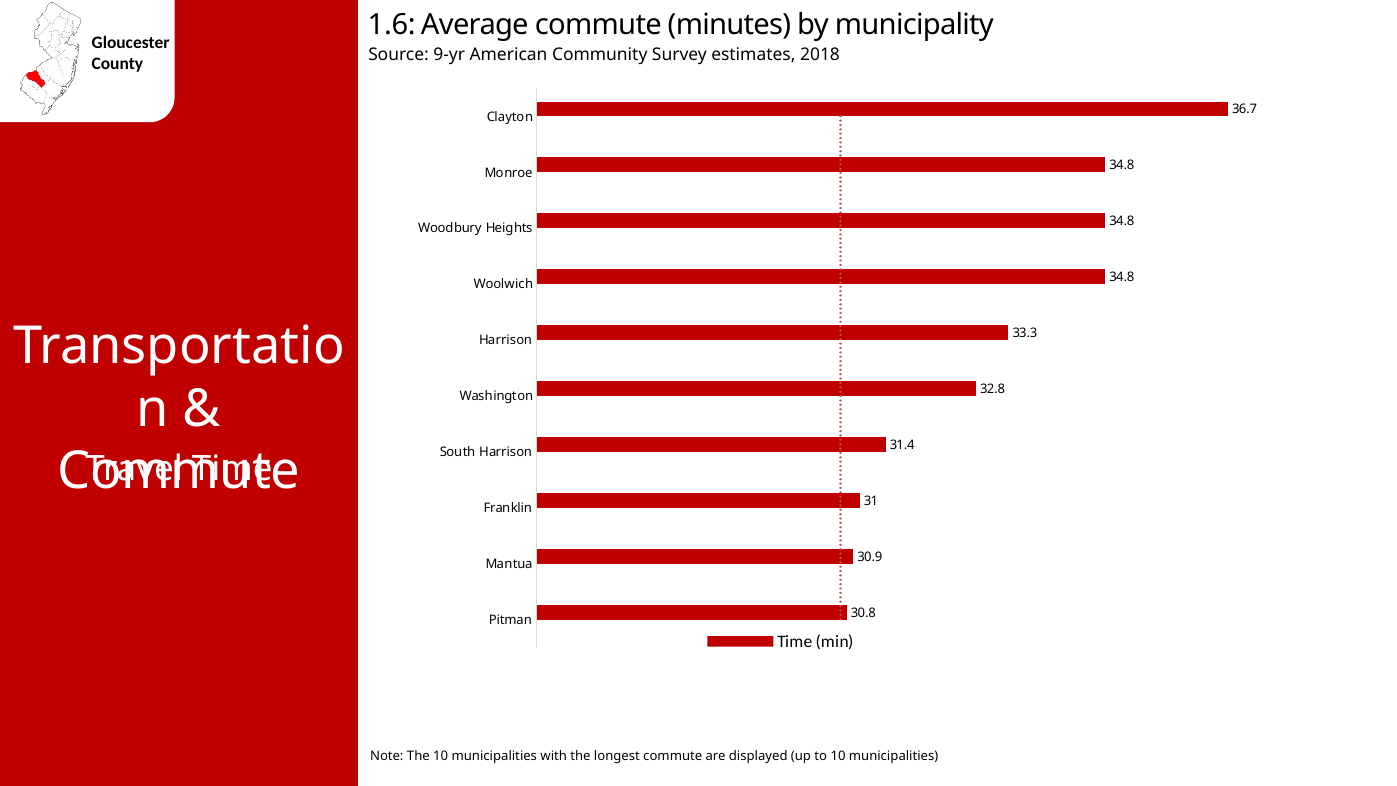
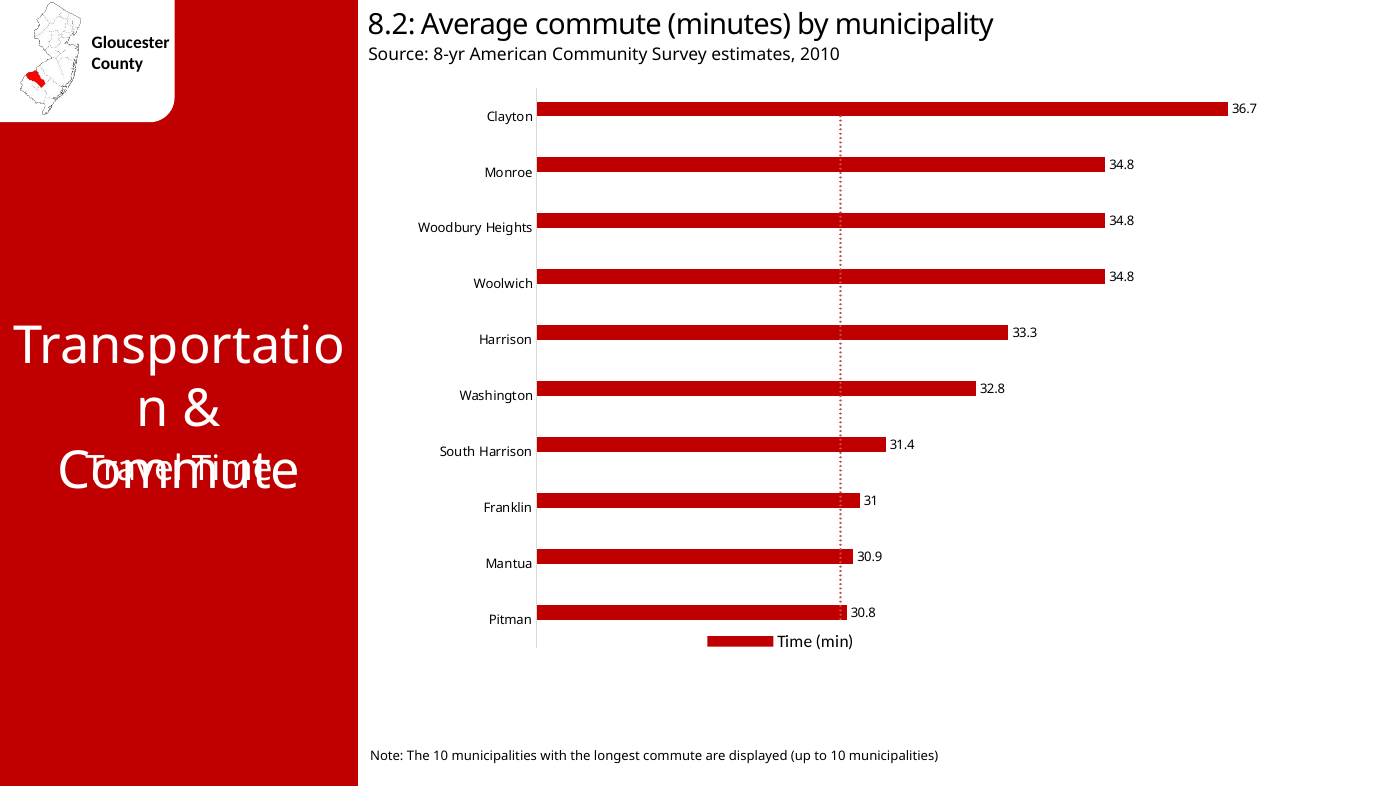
1.6: 1.6 -> 8.2 (392, 25)
9-yr: 9-yr -> 8-yr (449, 55)
2018: 2018 -> 2010 (820, 55)
